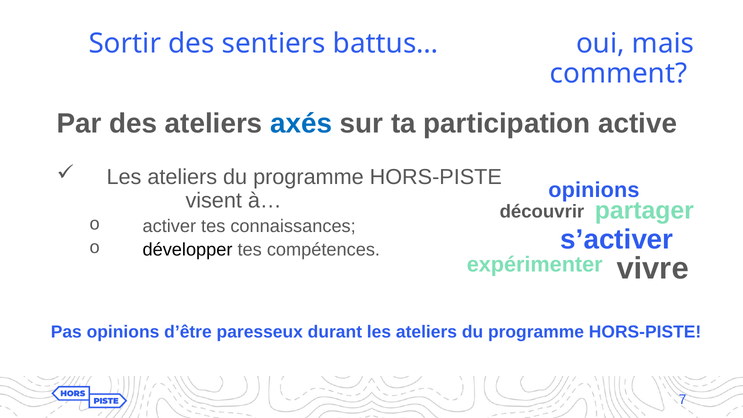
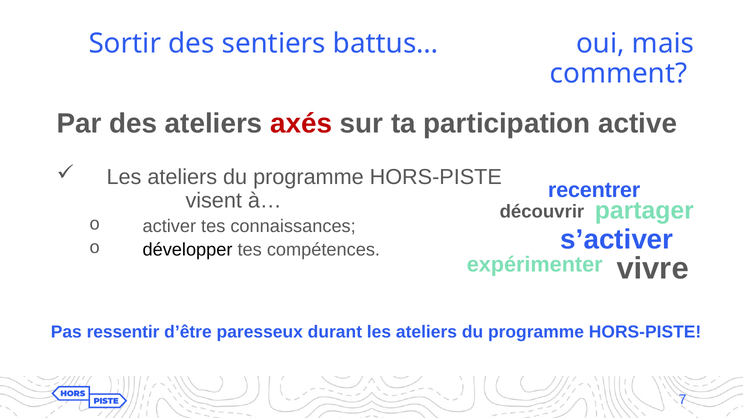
axés colour: blue -> red (301, 123)
opinions: opinions -> recentrer (594, 190)
Pas opinions: opinions -> ressentir (123, 332)
